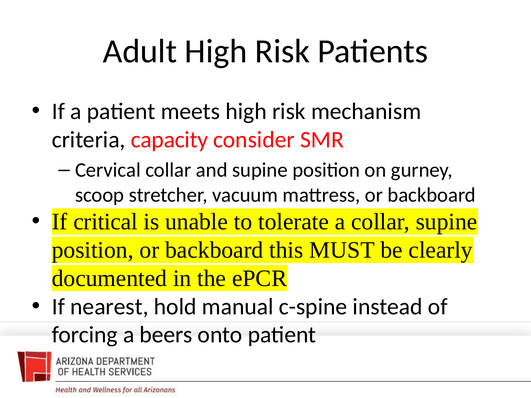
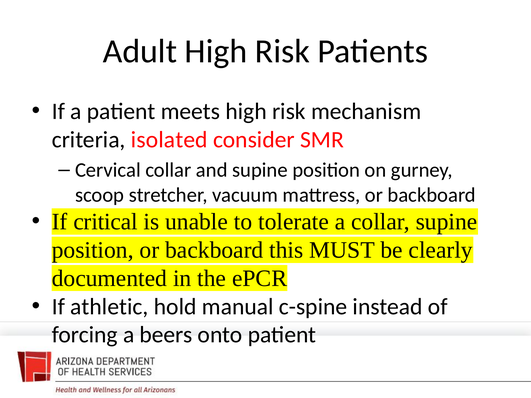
capacity: capacity -> isolated (169, 140)
nearest: nearest -> athletic (109, 307)
